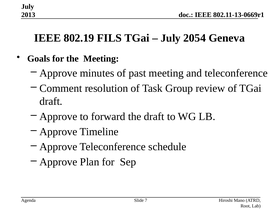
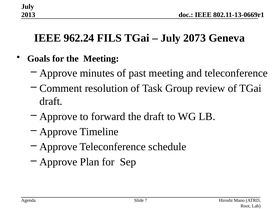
802.19: 802.19 -> 962.24 (79, 38)
2054: 2054 -> 2073 (195, 38)
